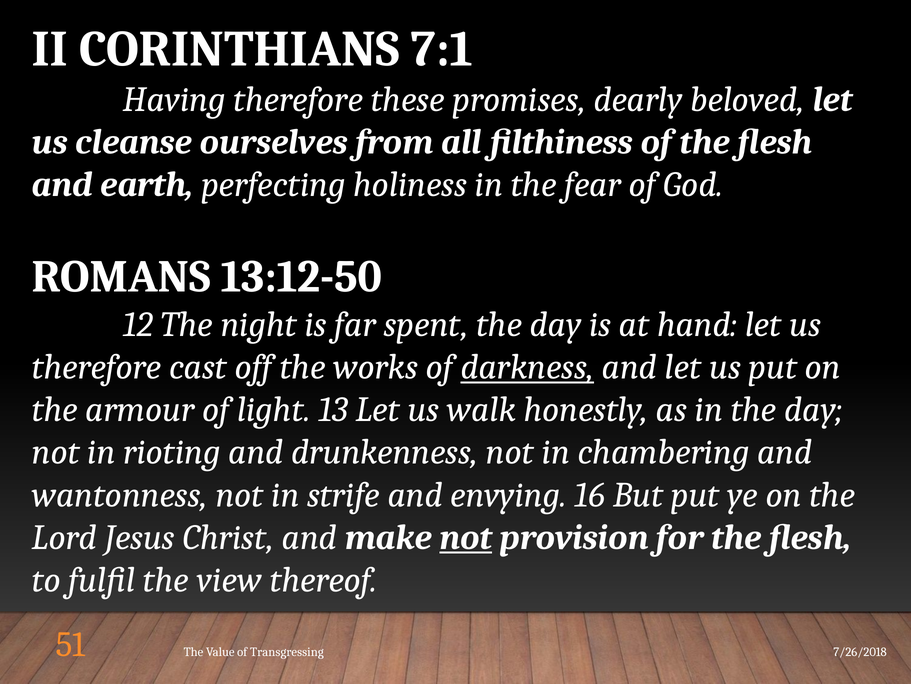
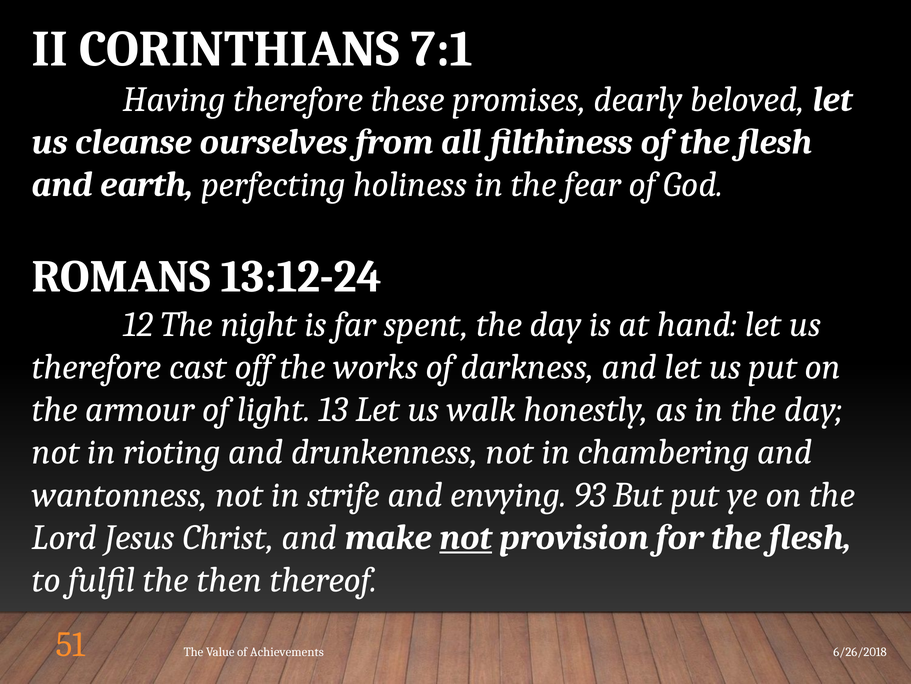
13:12-50: 13:12-50 -> 13:12-24 (301, 276)
darkness underline: present -> none (527, 367)
16: 16 -> 93 (590, 494)
view: view -> then (229, 579)
7/26/2018: 7/26/2018 -> 6/26/2018 (860, 651)
Transgressing: Transgressing -> Achievements (287, 651)
